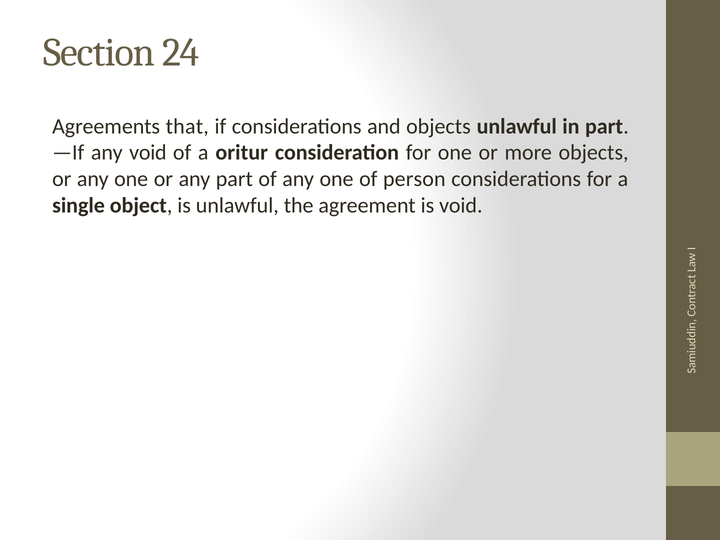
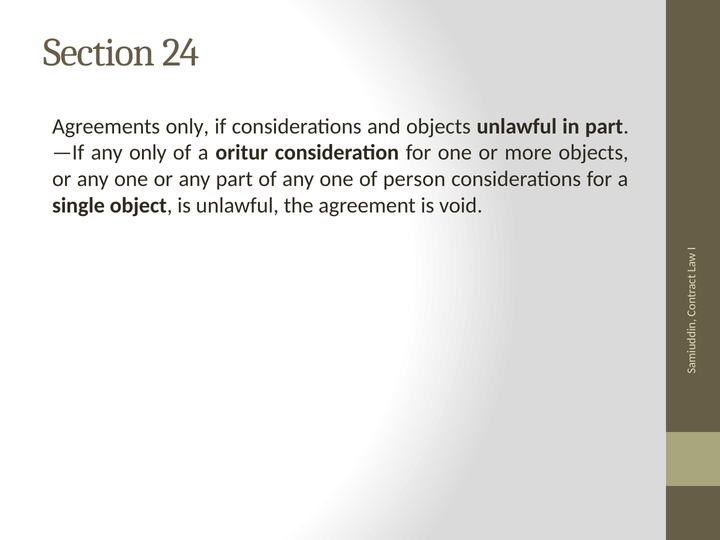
Agreements that: that -> only (187, 126)
any void: void -> only (148, 153)
